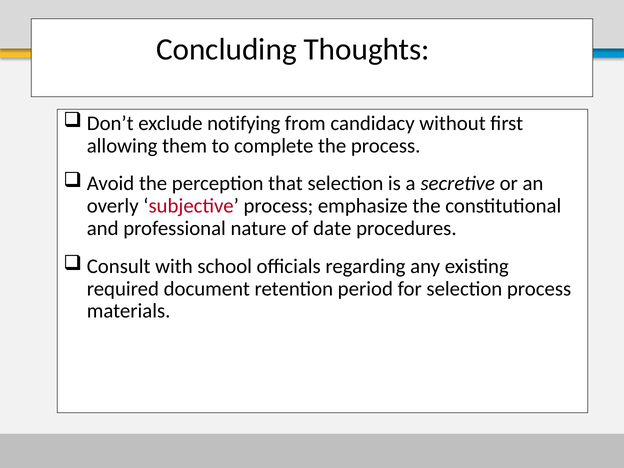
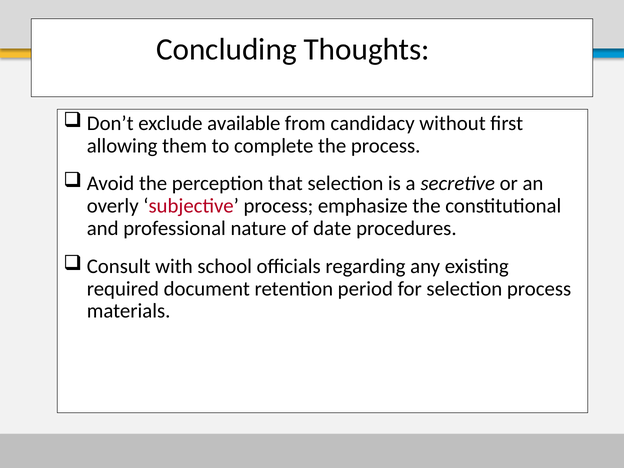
notifying: notifying -> available (244, 123)
